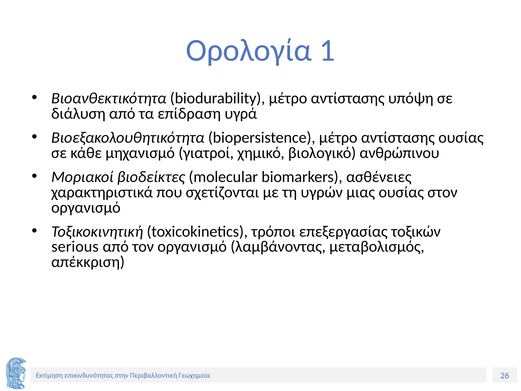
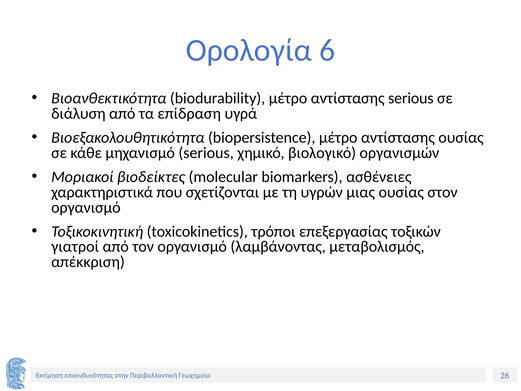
1: 1 -> 6 (327, 50)
αντίστασης υπόψη: υπόψη -> serious (411, 98)
μηχανισμό γιατροί: γιατροί -> serious (206, 153)
ανθρώπινου: ανθρώπινου -> οργανισμών (399, 153)
serious: serious -> γιατροί (75, 247)
